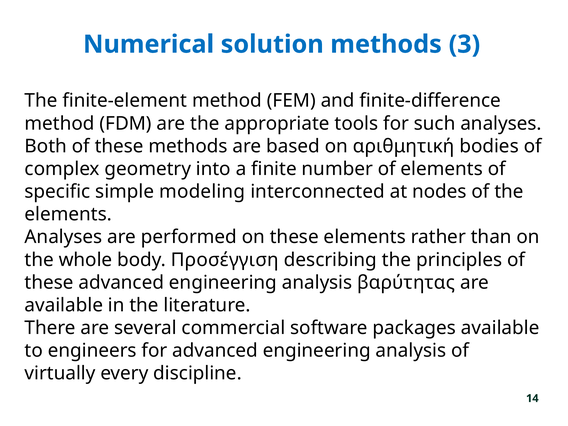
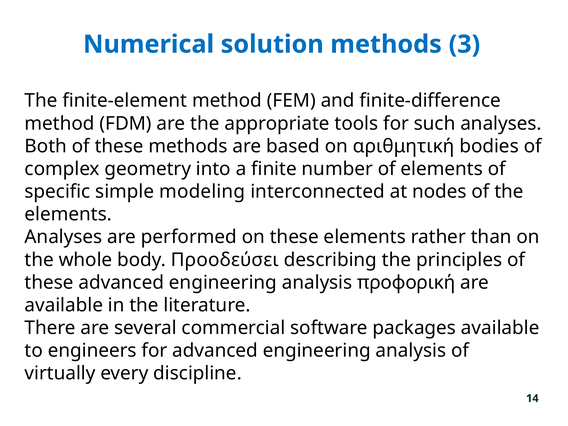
Προσέγγιση: Προσέγγιση -> Προοδεύσει (225, 260)
βαρύτητας: βαρύτητας -> προφορική (406, 282)
